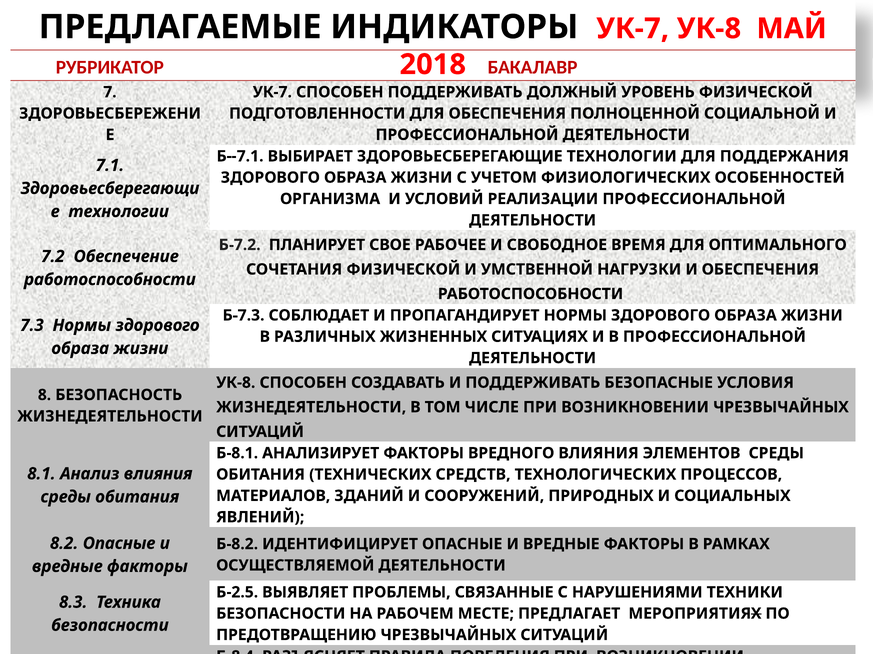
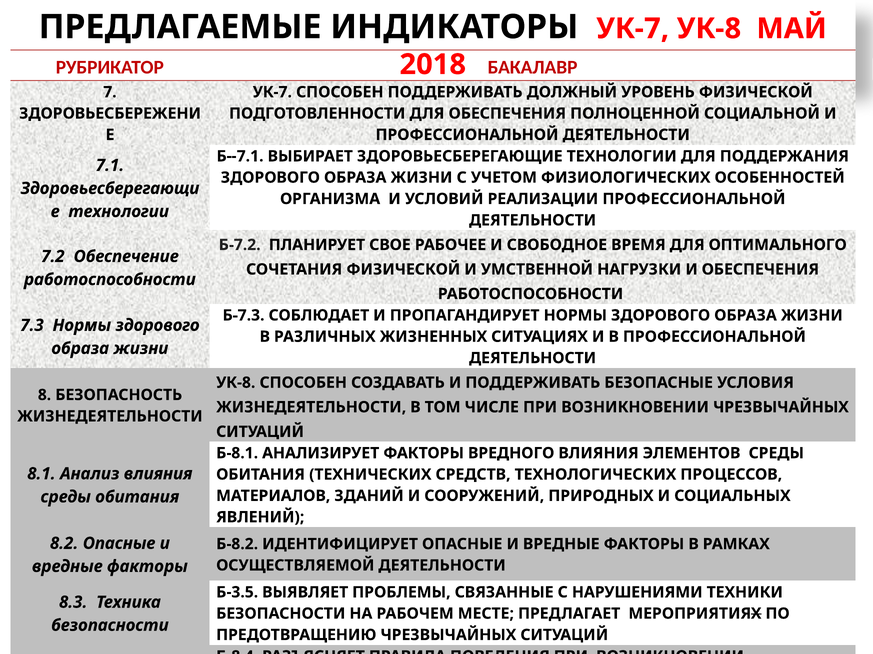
Б-2.5: Б-2.5 -> Б-3.5 (237, 593)
